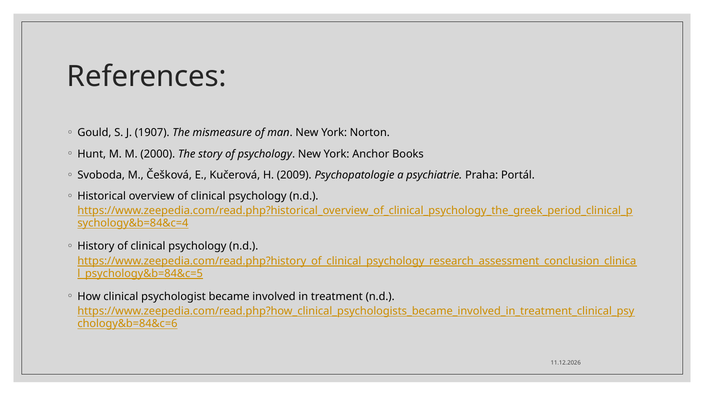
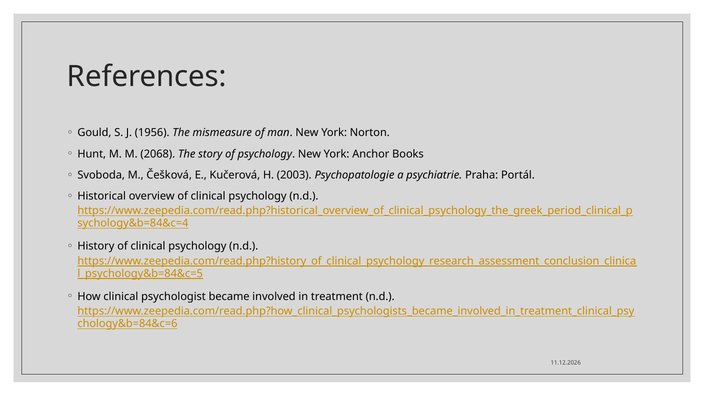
1907: 1907 -> 1956 (152, 133)
2000: 2000 -> 2068 (158, 154)
2009: 2009 -> 2003 (294, 175)
